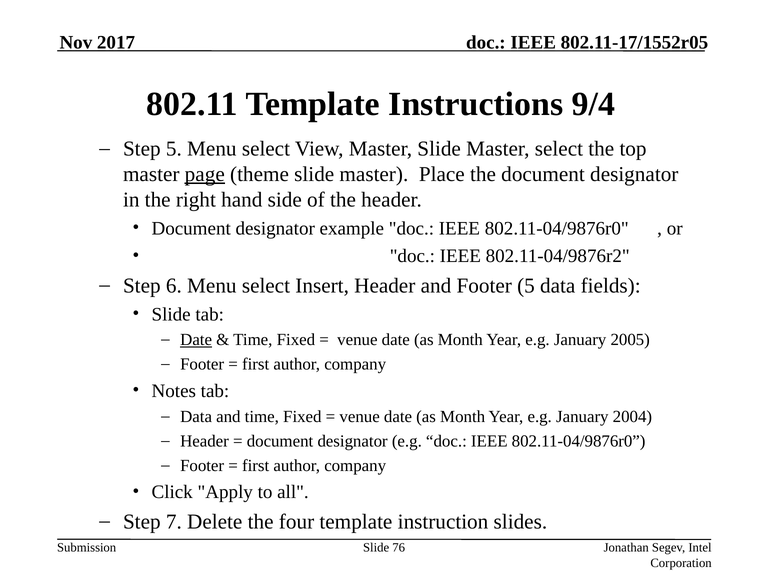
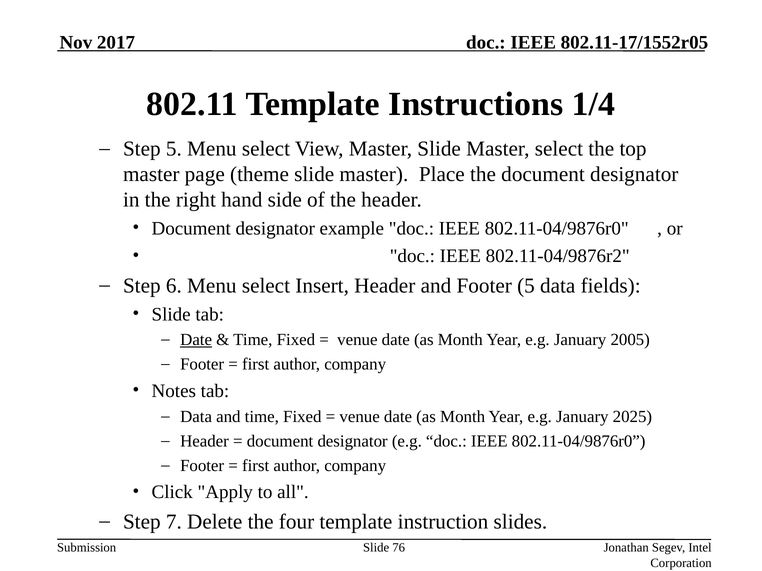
9/4: 9/4 -> 1/4 (593, 104)
page underline: present -> none (205, 174)
2004: 2004 -> 2025 (632, 417)
